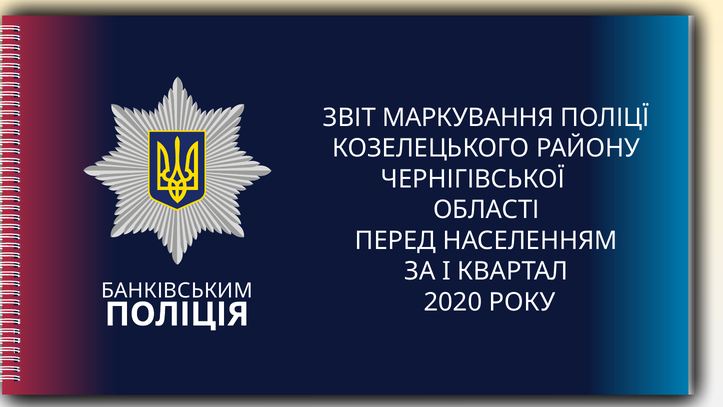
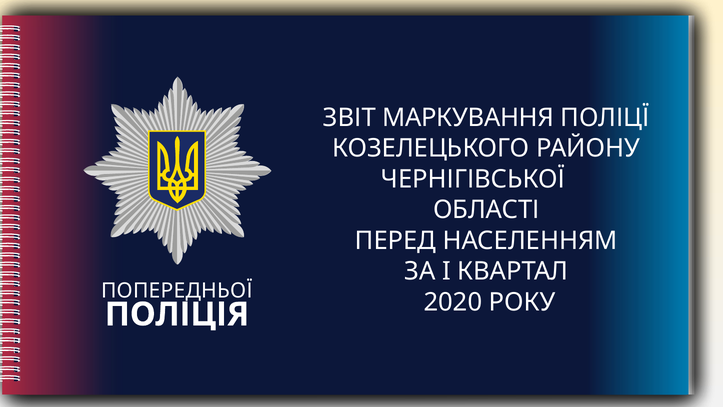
БАНКІВСЬКИМ: БАНКІВСЬКИМ -> ПОПЕРЕДНЬОЇ (177, 290)
